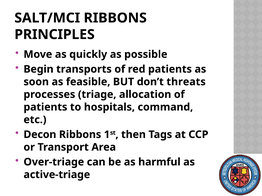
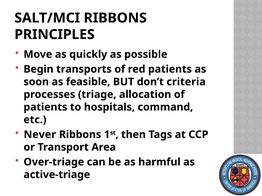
threats: threats -> criteria (186, 82)
Decon: Decon -> Never (40, 135)
